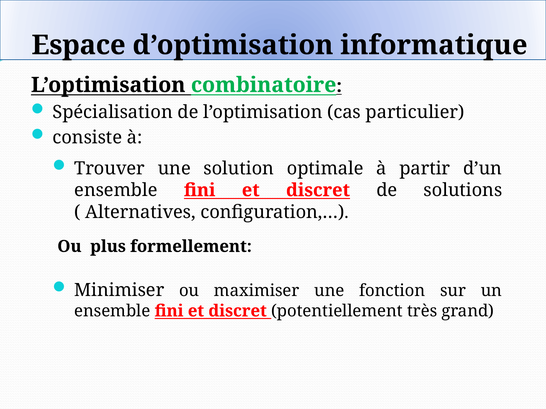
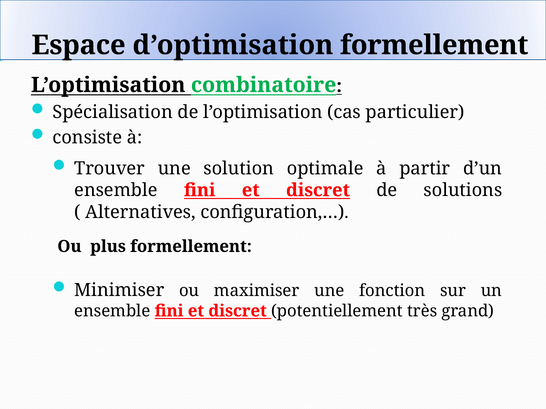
d’optimisation informatique: informatique -> formellement (434, 45)
